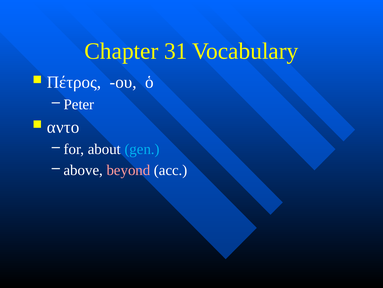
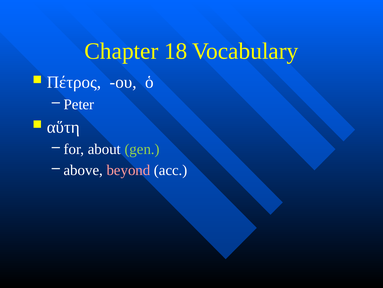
31: 31 -> 18 (176, 51)
αντο: αντο -> αὕτη (63, 127)
gen colour: light blue -> light green (142, 149)
